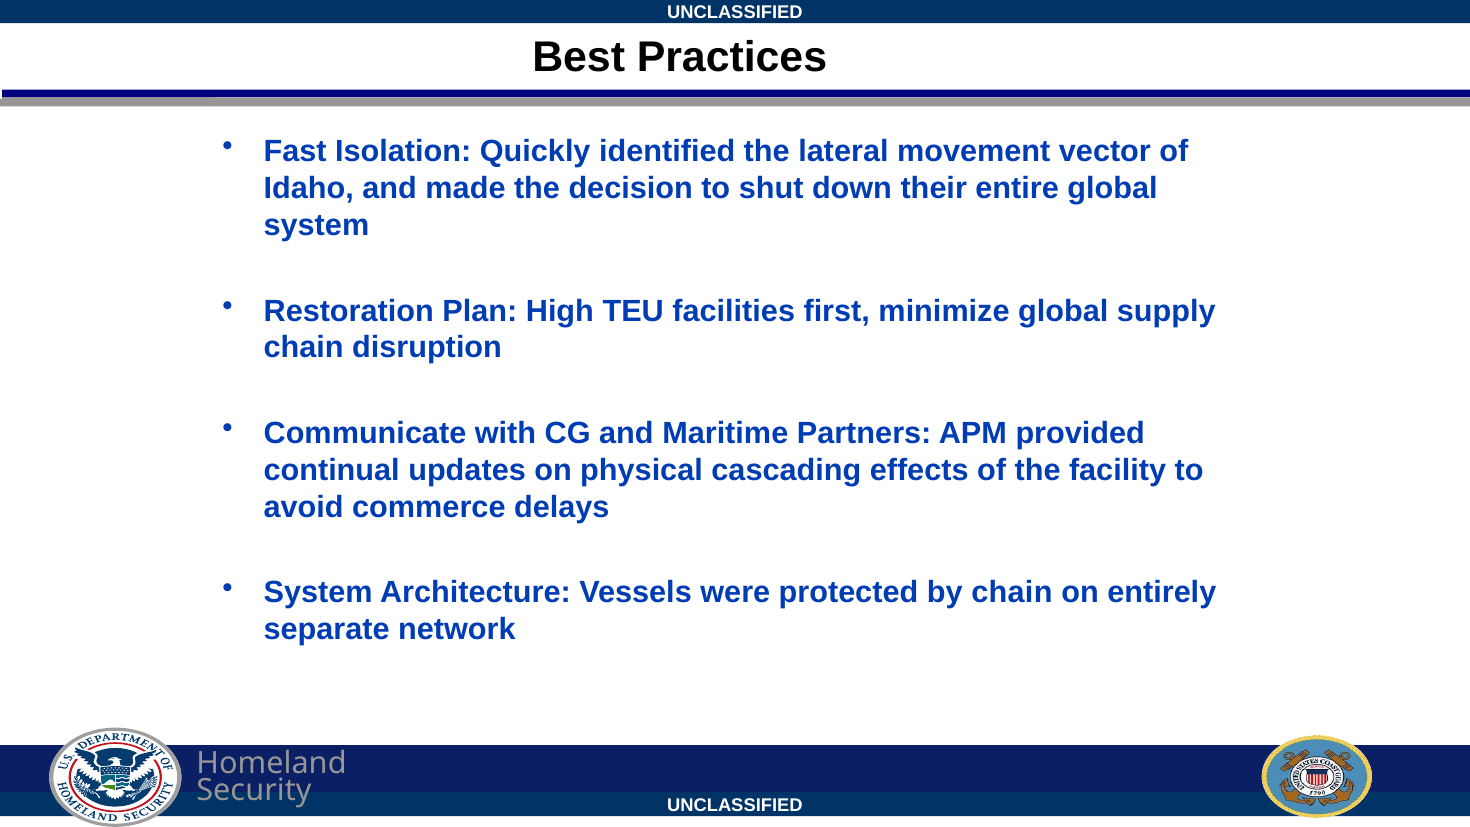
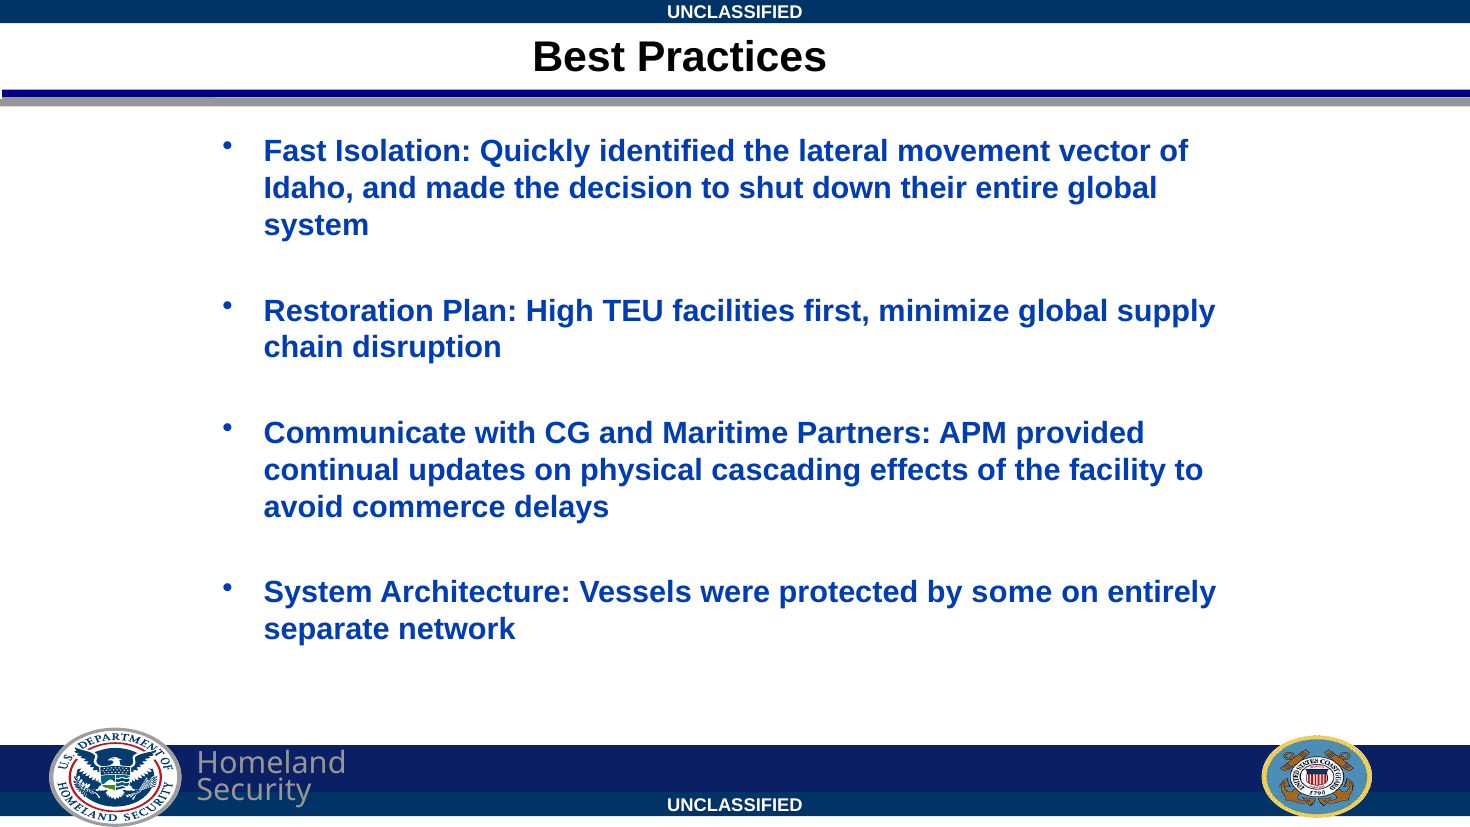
by chain: chain -> some (1012, 593)
